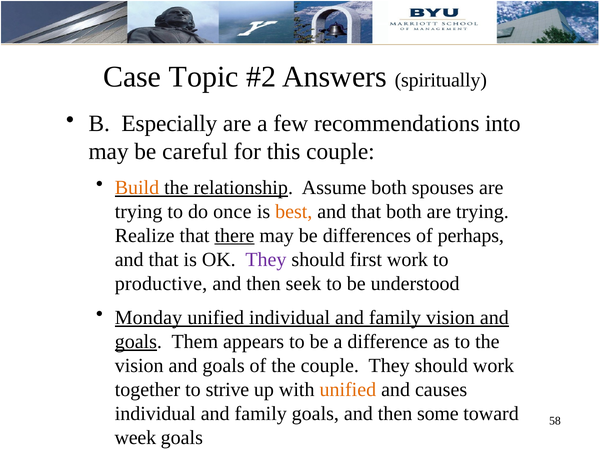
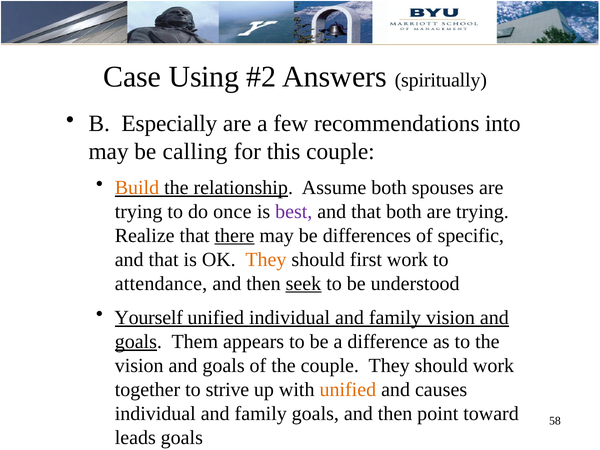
Topic: Topic -> Using (204, 77)
careful: careful -> calling (195, 152)
best colour: orange -> purple (294, 211)
perhaps: perhaps -> specific (471, 235)
They colour: purple -> orange (266, 259)
productive: productive -> attendance (161, 283)
seek underline: none -> present (303, 283)
Monday: Monday -> Yourself (149, 317)
some: some -> point (438, 413)
week: week -> leads (135, 437)
